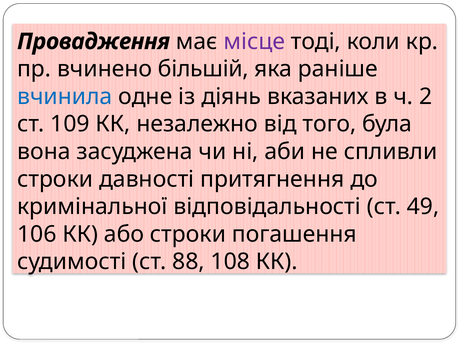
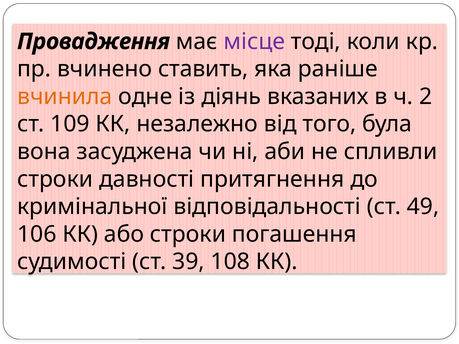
більшій: більшій -> ставить (203, 69)
вчинила colour: blue -> orange (65, 97)
88: 88 -> 39 (189, 262)
